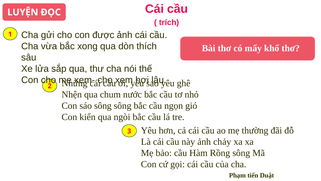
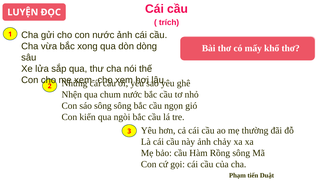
con được: được -> nước (103, 35)
thích: thích -> dòng (147, 46)
